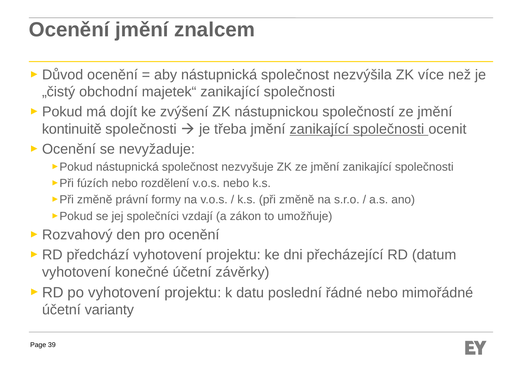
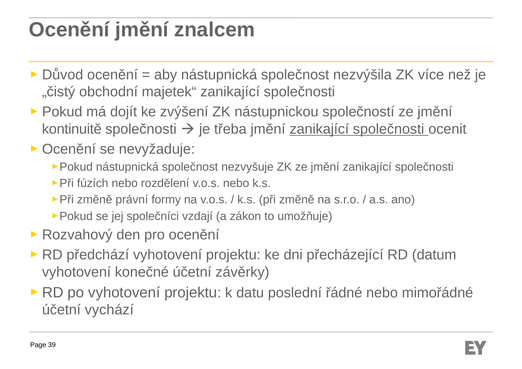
varianty: varianty -> vychází (109, 310)
